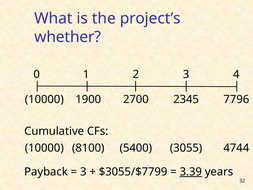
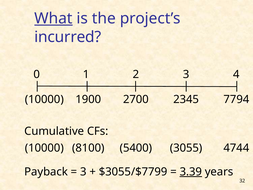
What underline: none -> present (53, 18)
whether: whether -> incurred (68, 37)
7796: 7796 -> 7794 (236, 99)
